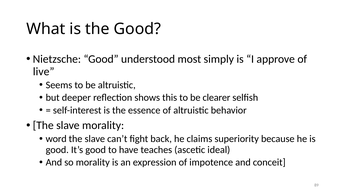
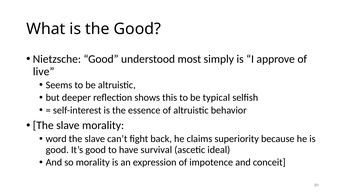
clearer: clearer -> typical (216, 98)
teaches: teaches -> survival (156, 150)
